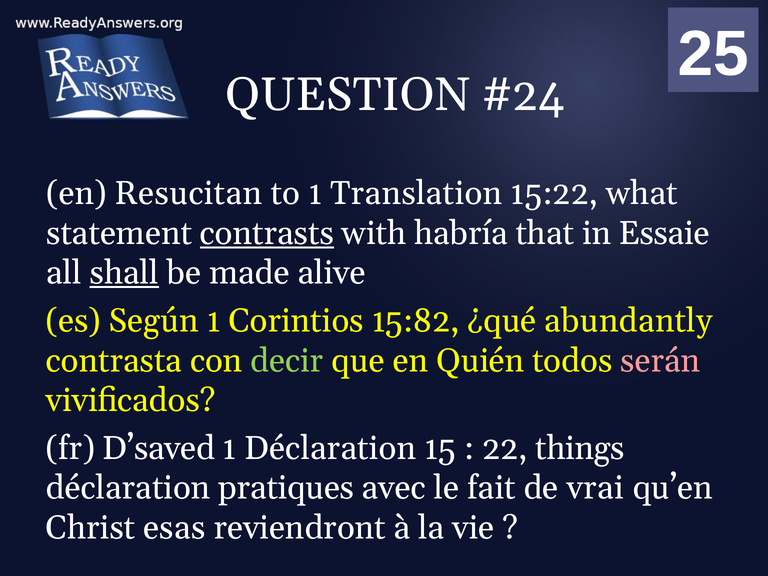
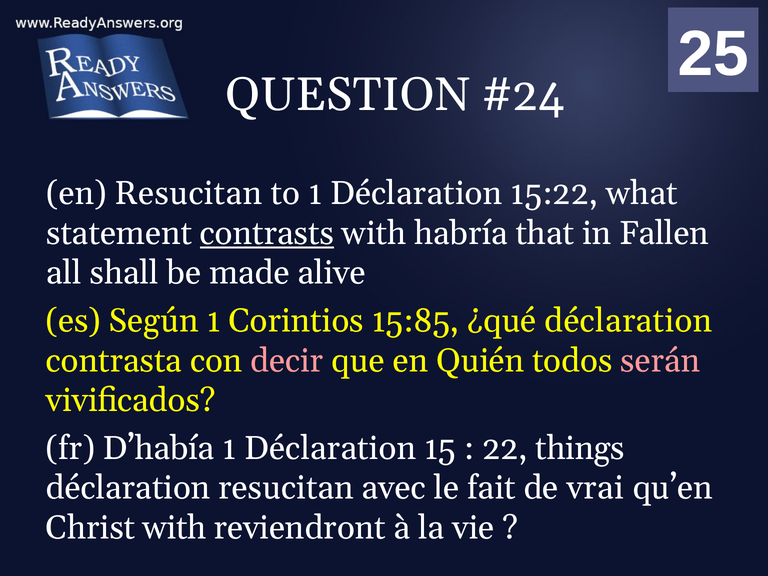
to 1 Translation: Translation -> Déclaration (416, 194)
Essaie: Essaie -> Fallen (664, 233)
shall underline: present -> none (124, 273)
15:82: 15:82 -> 15:85 (415, 321)
¿qué abundantly: abundantly -> déclaration (628, 321)
decir colour: light green -> pink (287, 361)
D’saved: D’saved -> D’había (159, 448)
déclaration pratiques: pratiques -> resucitan (286, 488)
Christ esas: esas -> with (175, 528)
